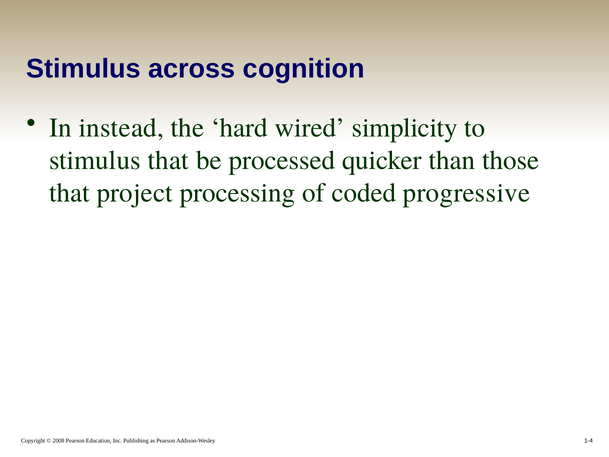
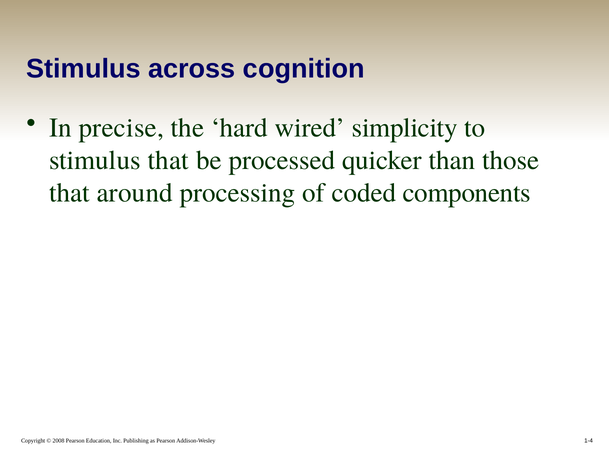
instead: instead -> precise (121, 128)
project: project -> around (135, 193)
progressive: progressive -> components (467, 193)
